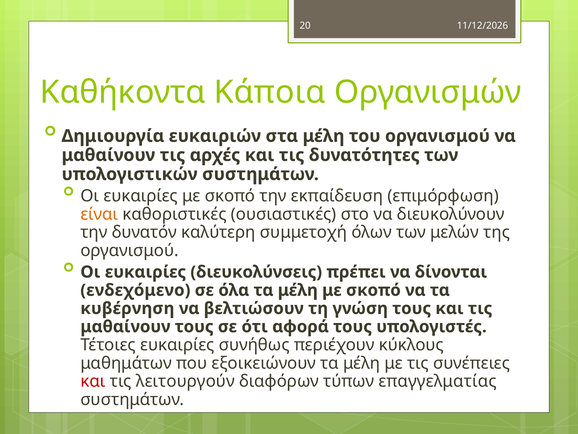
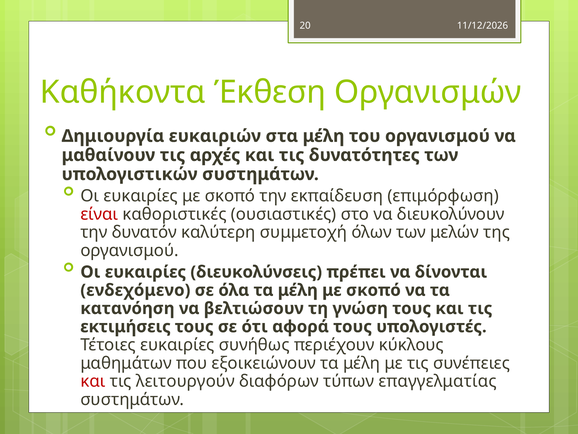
Κάποια: Κάποια -> Έκθεση (270, 92)
είναι colour: orange -> red (99, 214)
κυβέρνηση: κυβέρνηση -> κατανόηση (127, 308)
μαθαίνουν: μαθαίνουν -> εκτιμήσεις (125, 326)
